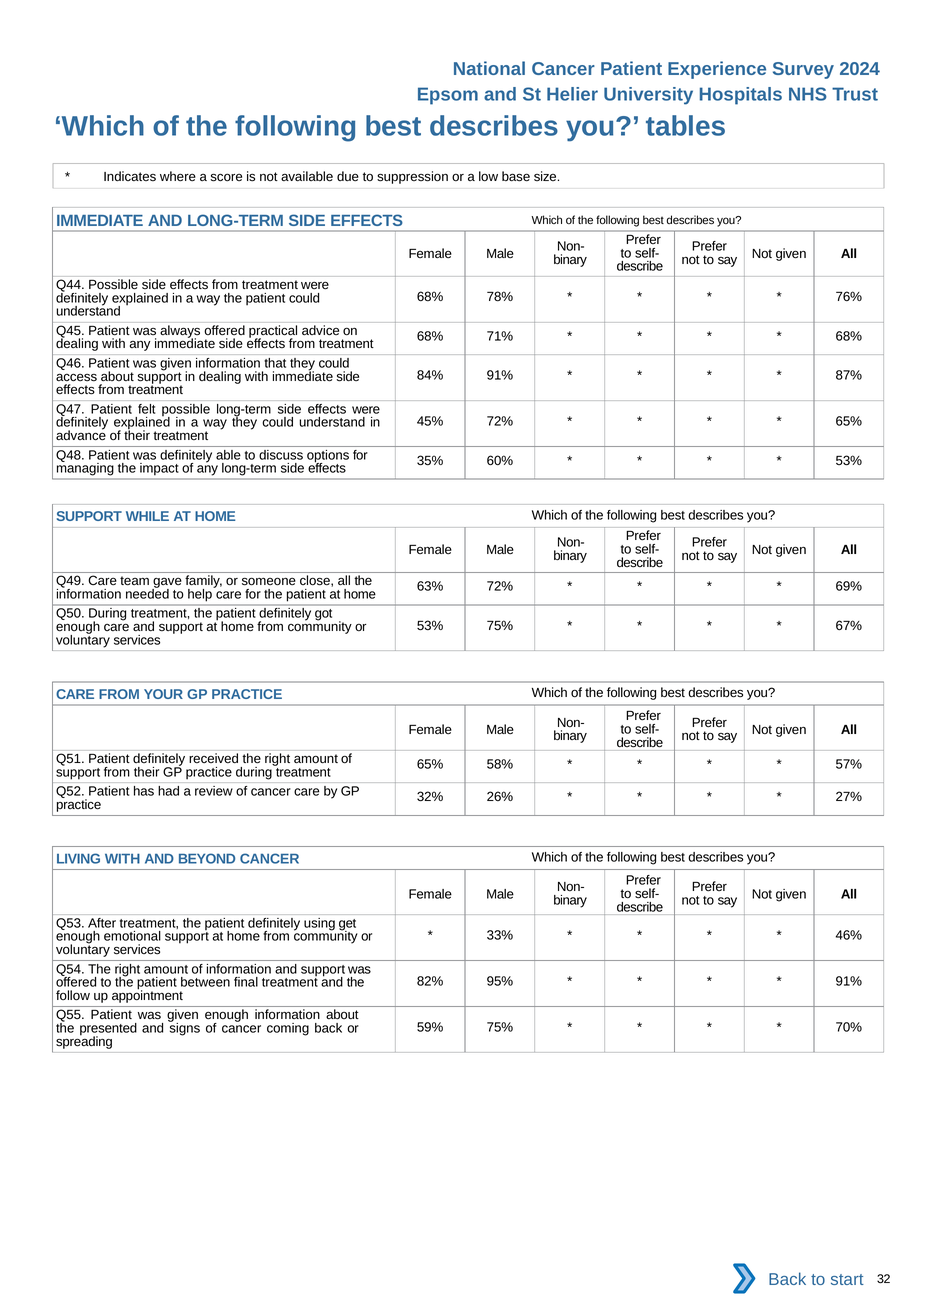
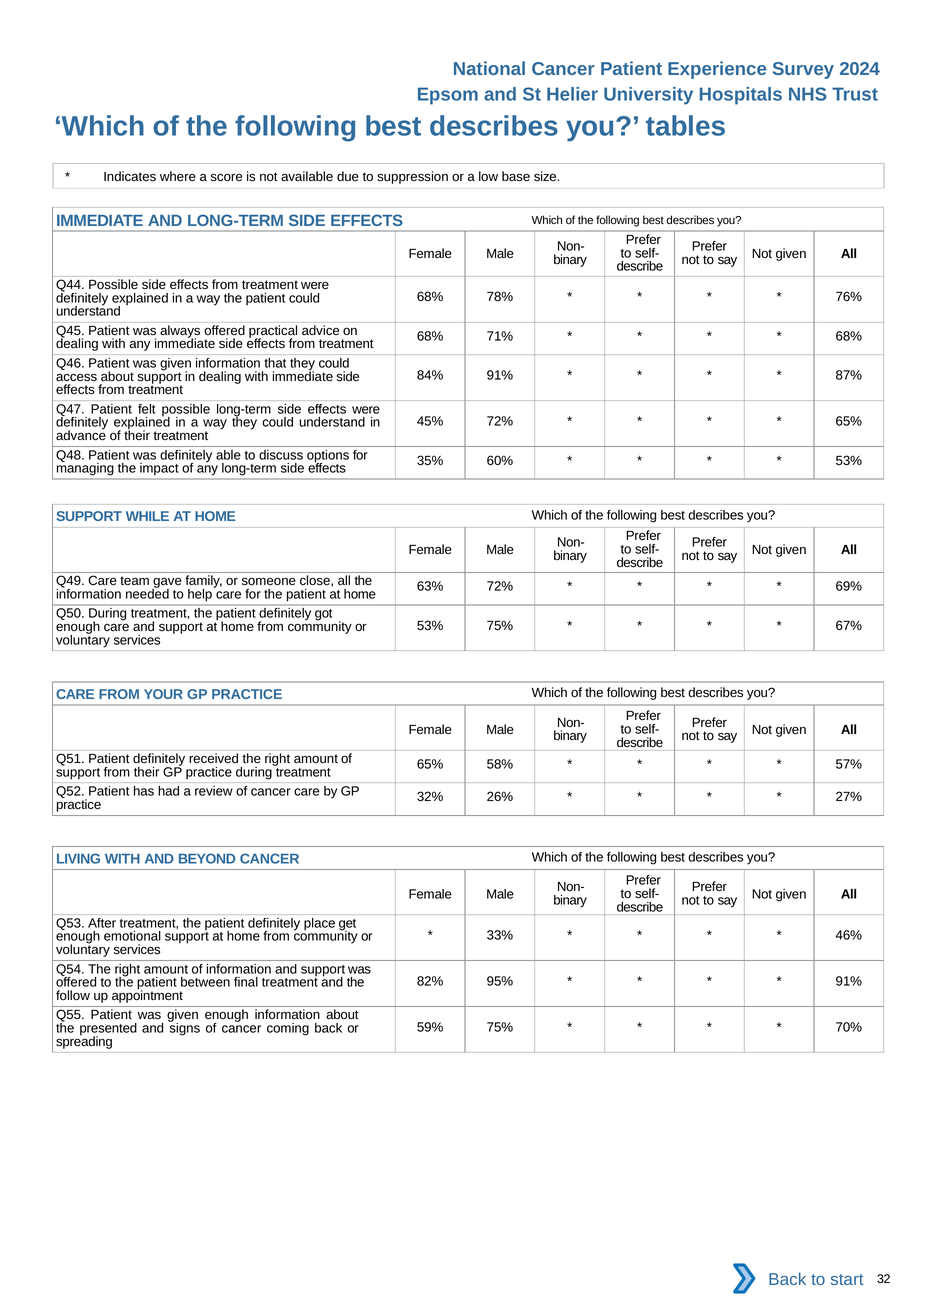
using: using -> place (320, 923)
